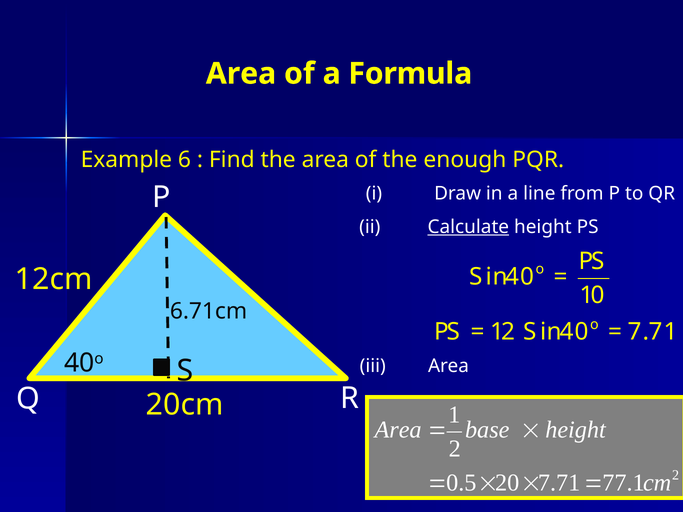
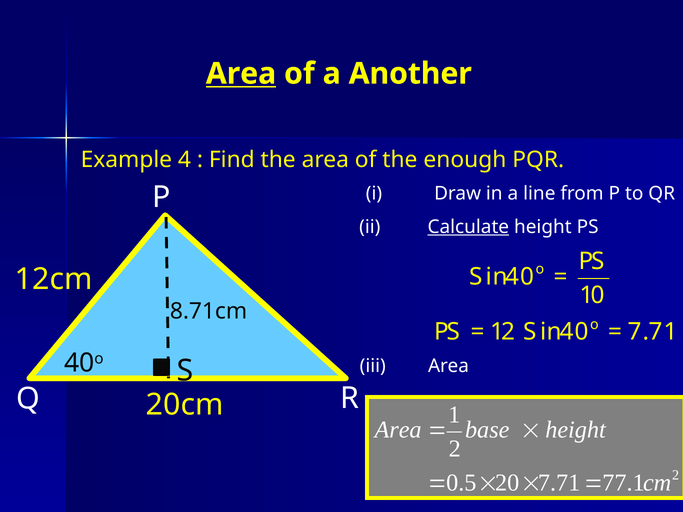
Area underline: none -> present (241, 74)
Formula: Formula -> Another (410, 74)
6: 6 -> 4 (184, 160)
6.71cm: 6.71cm -> 8.71cm (209, 311)
